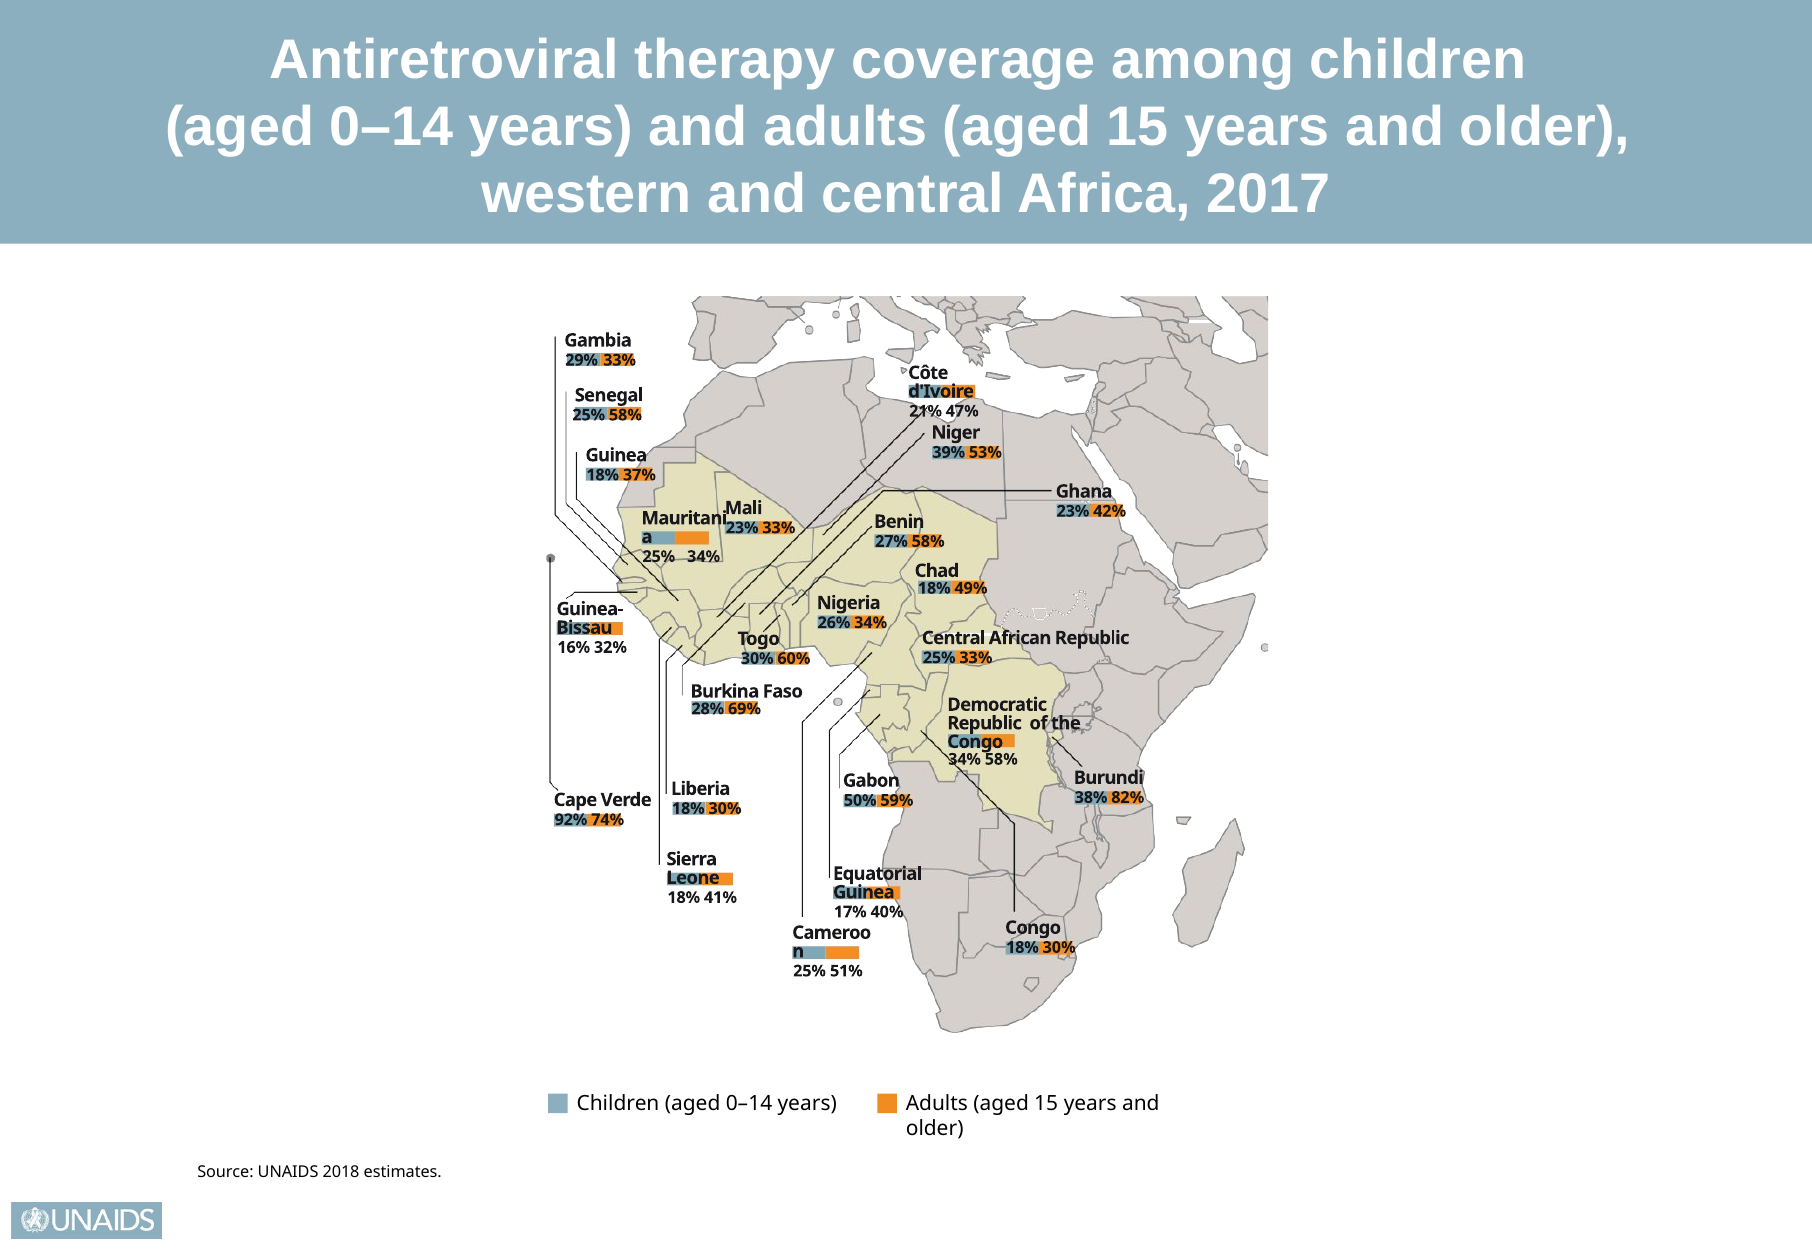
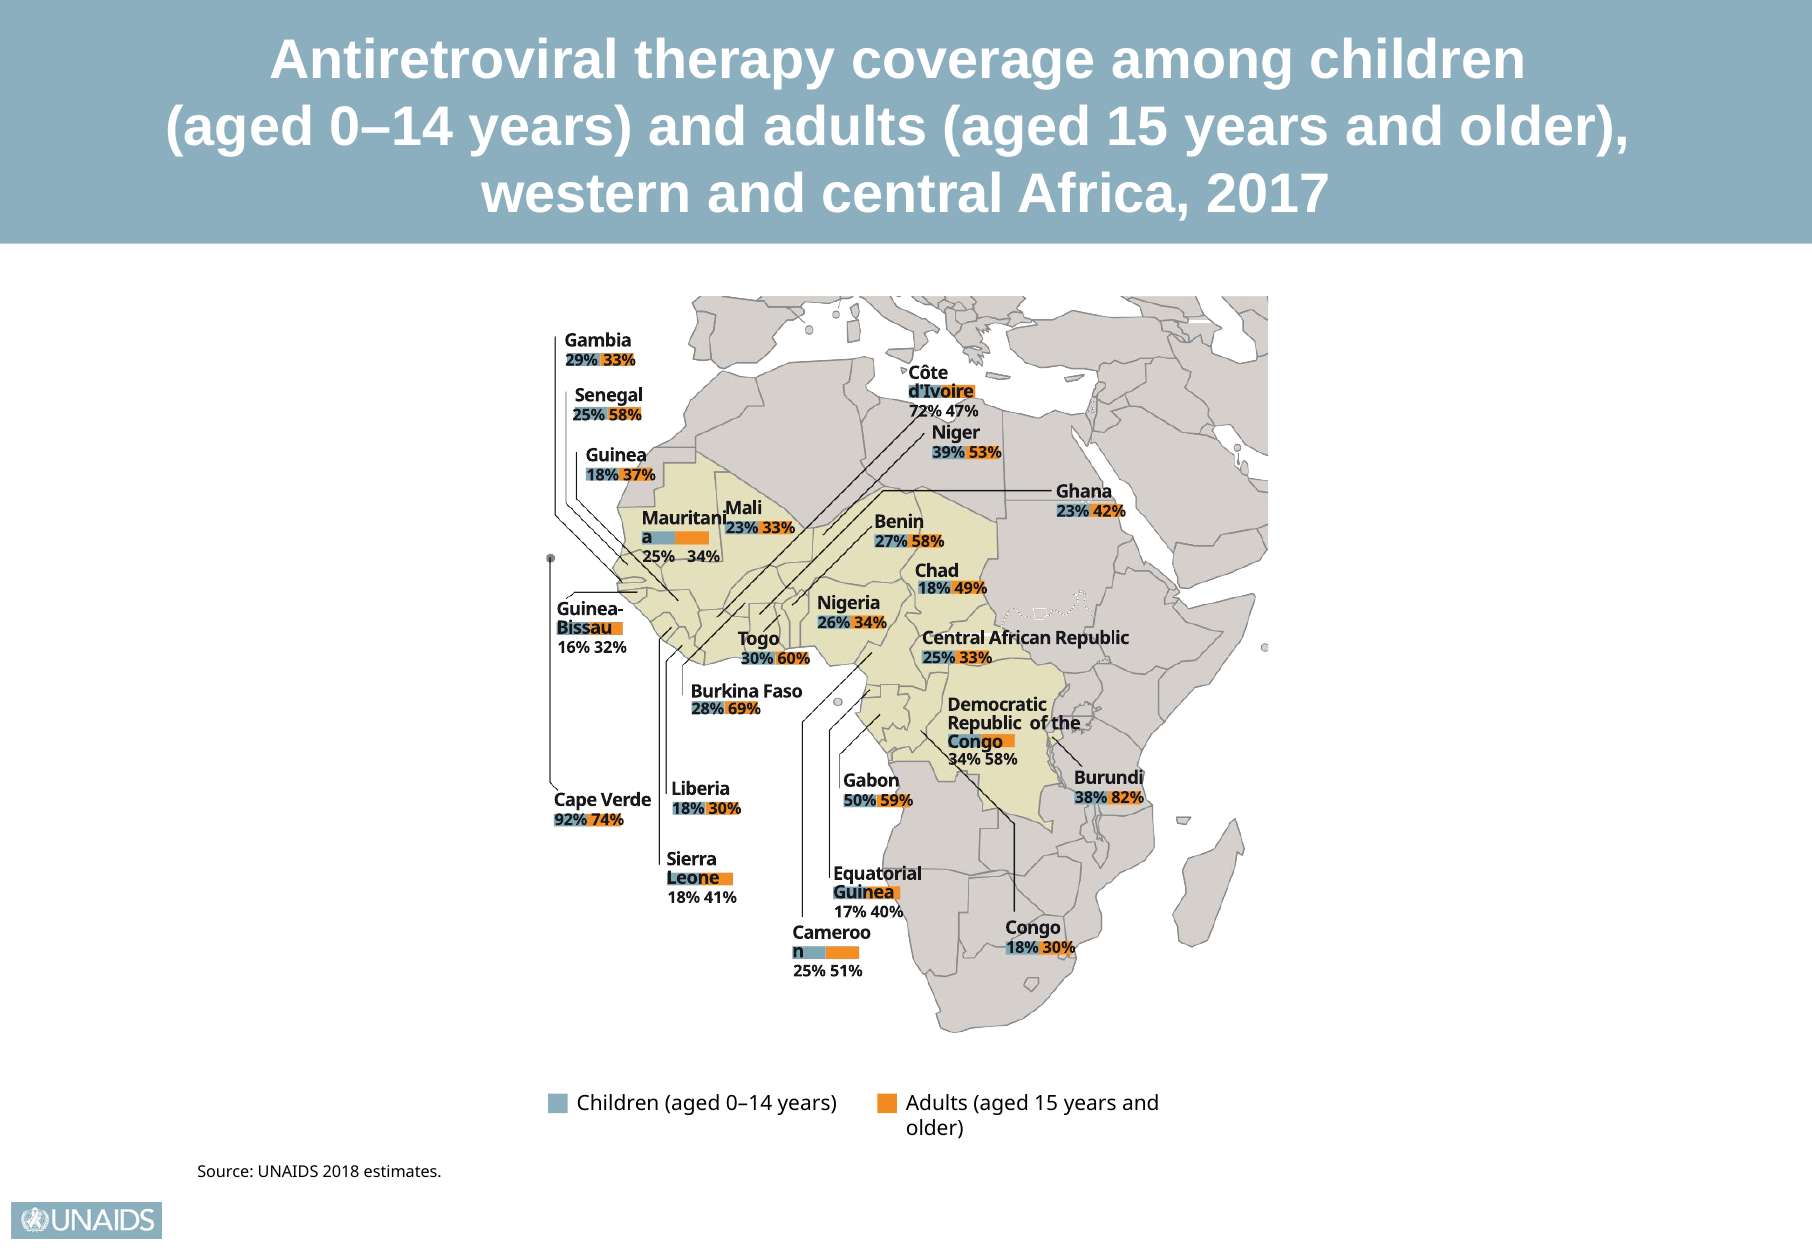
21%: 21% -> 72% (926, 411)
